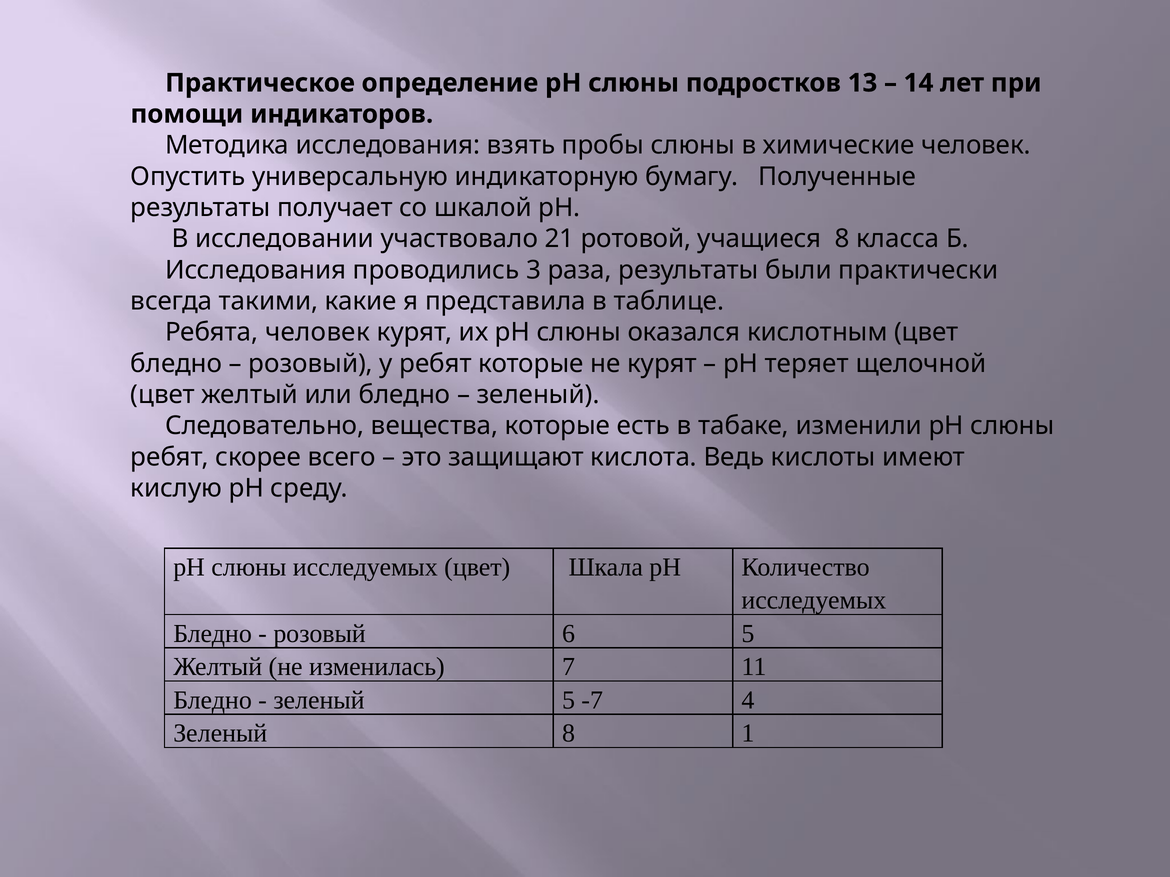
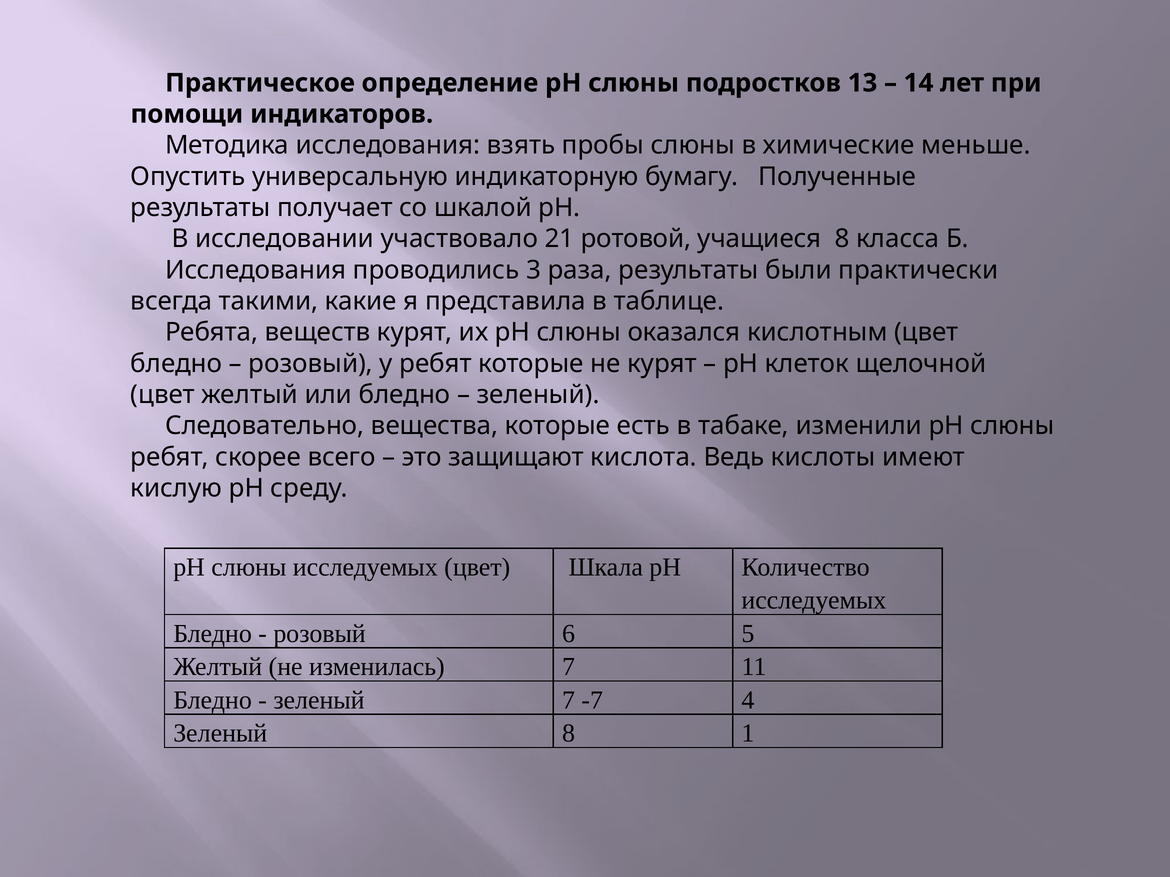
химические человек: человек -> меньше (976, 145)
Ребята человек: человек -> веществ (318, 332)
теряет: теряет -> клеток (807, 364)
зеленый 5: 5 -> 7 (569, 700)
